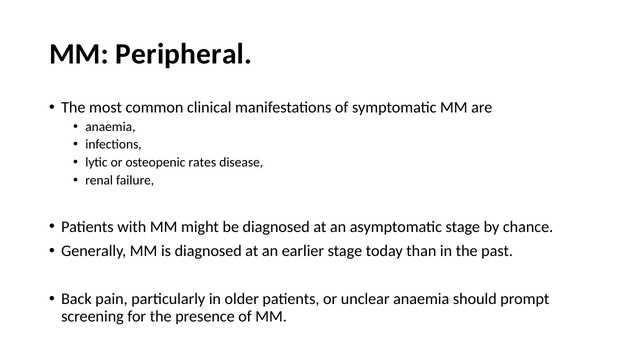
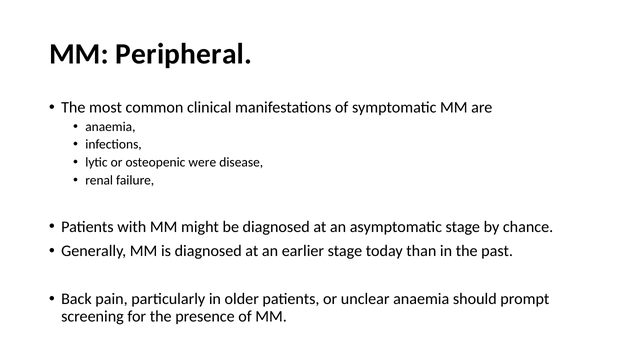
rates: rates -> were (202, 162)
